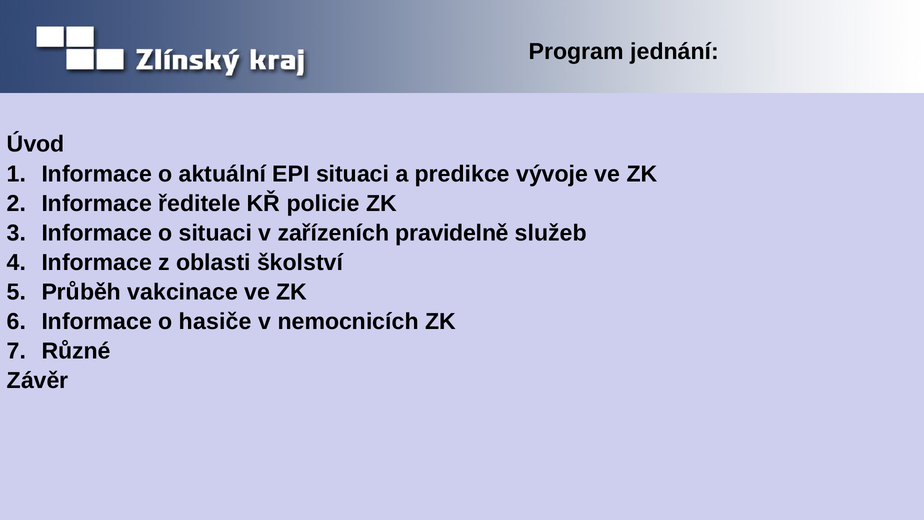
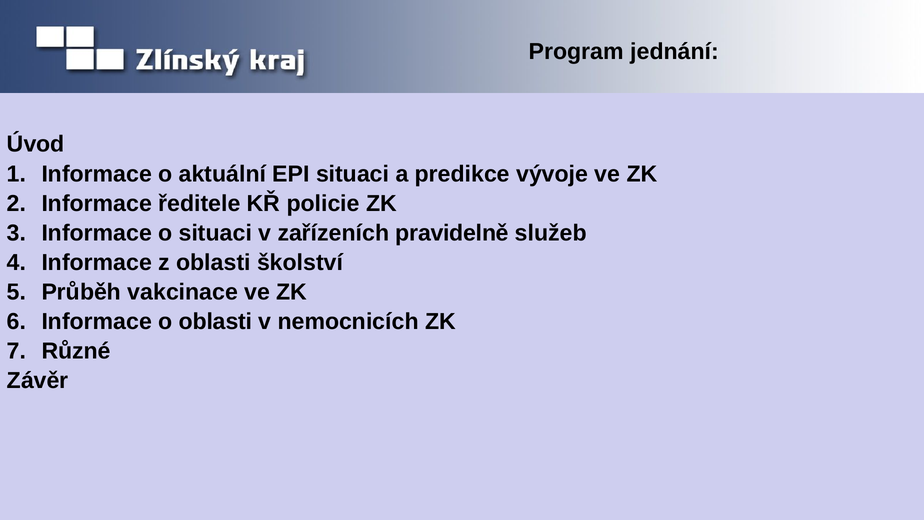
o hasiče: hasiče -> oblasti (215, 322)
